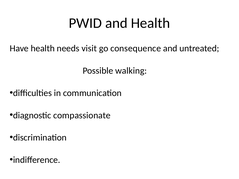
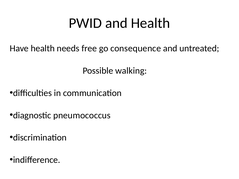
visit: visit -> free (89, 48)
compassionate: compassionate -> pneumococcus (82, 115)
